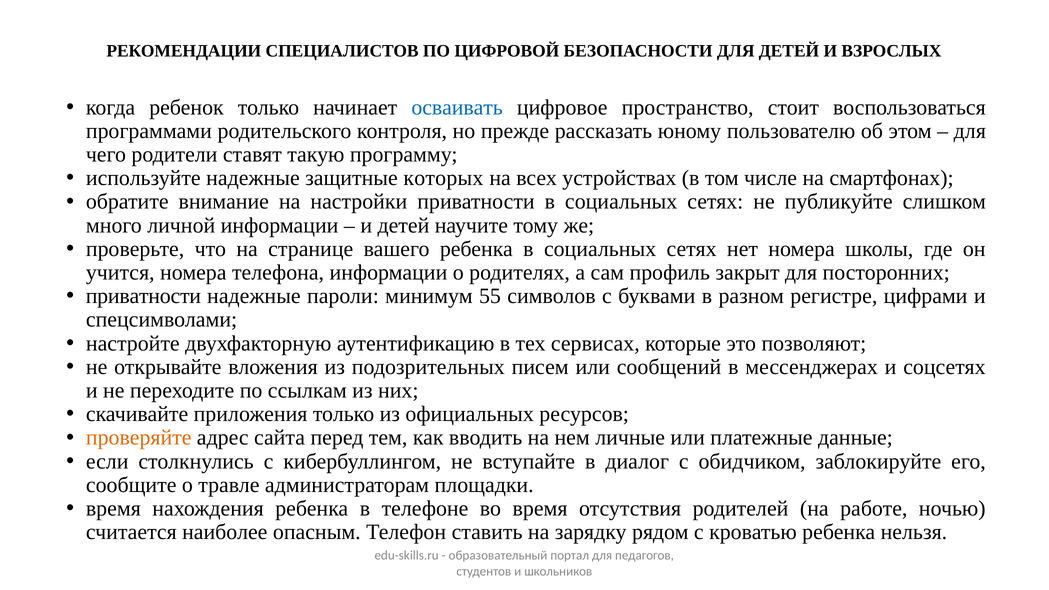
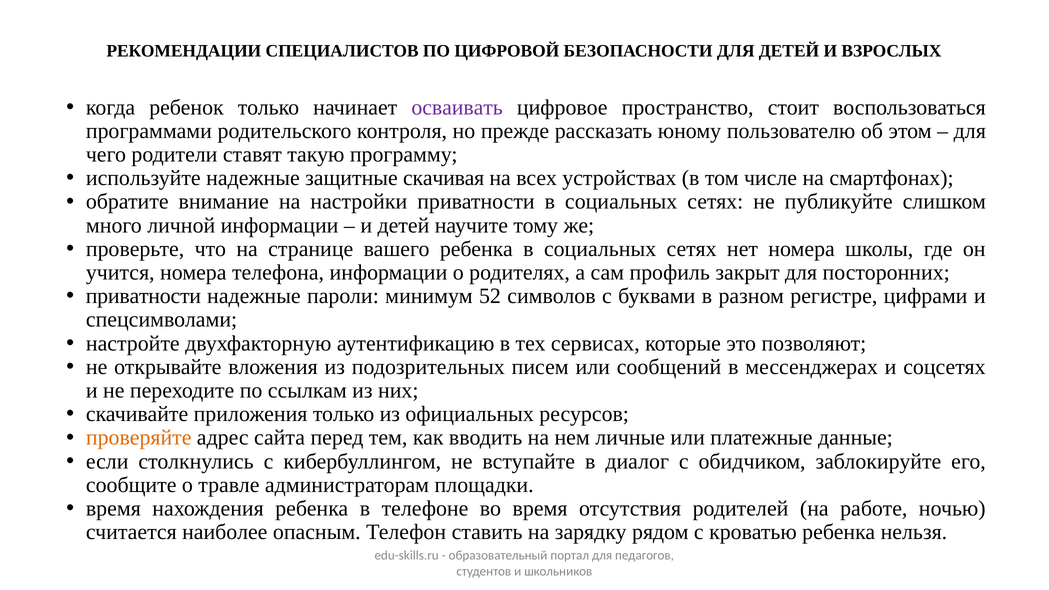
осваивать colour: blue -> purple (457, 107)
которых: которых -> скачивая (444, 178)
55: 55 -> 52 (490, 296)
